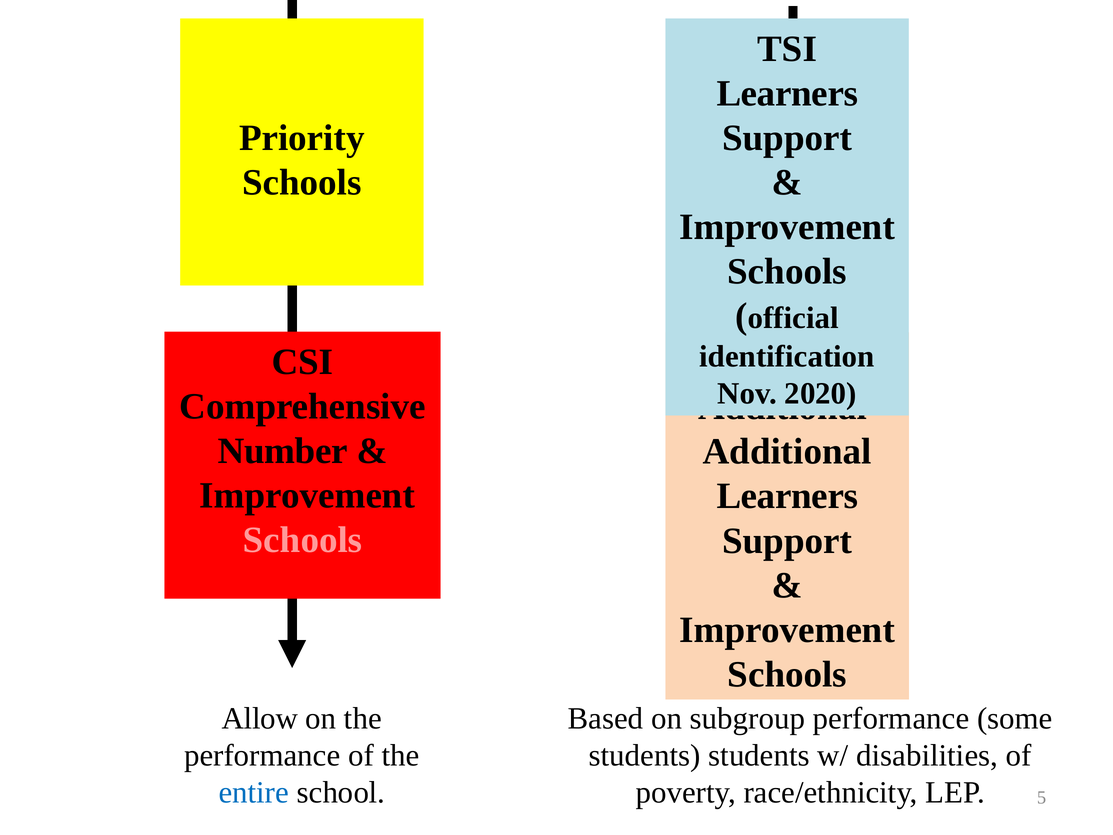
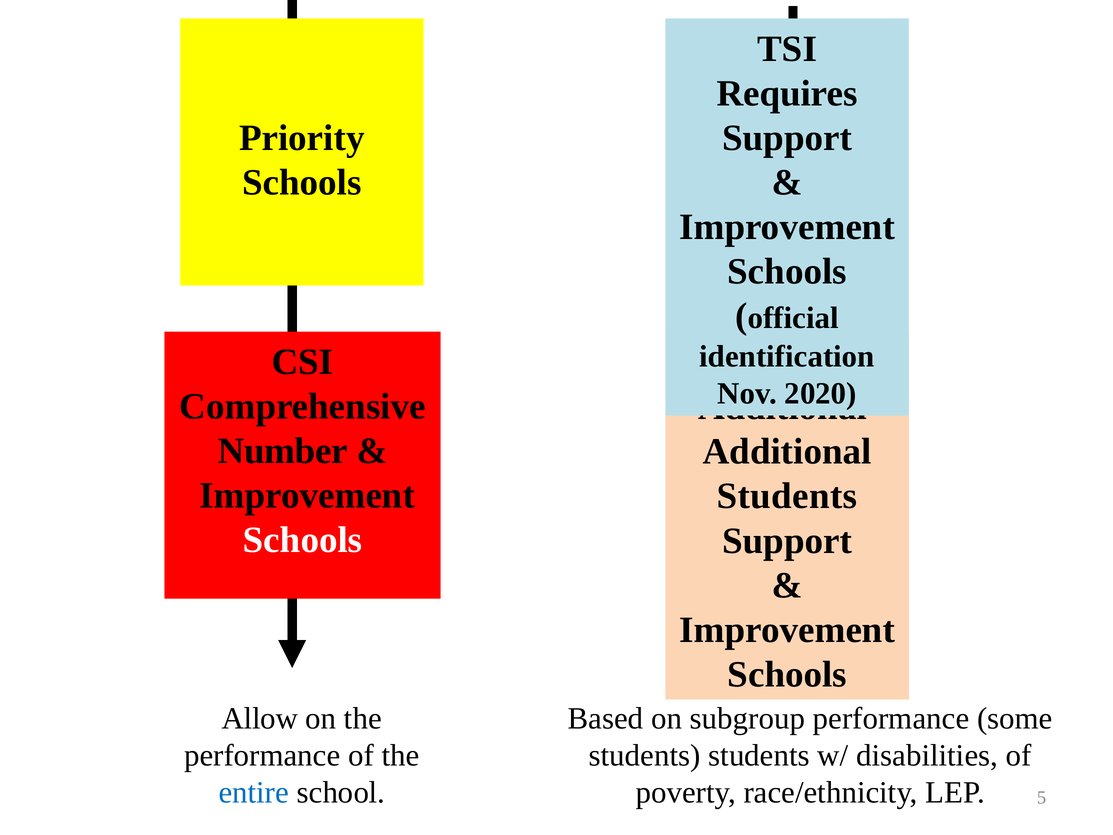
Learners: Learners -> Requires (787, 93)
Learners: Learners -> Students (787, 496)
Schools colour: pink -> white (303, 540)
